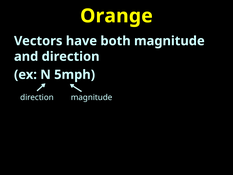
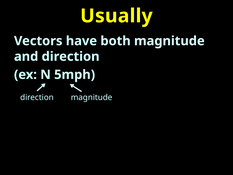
Orange: Orange -> Usually (116, 16)
